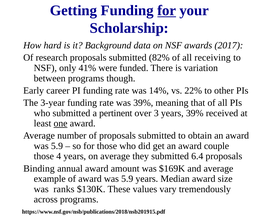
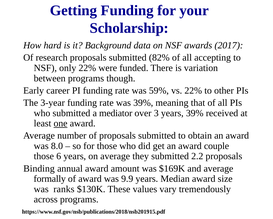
for underline: present -> none (167, 10)
receiving: receiving -> accepting (213, 58)
only 41%: 41% -> 22% (87, 68)
14%: 14% -> 59% (159, 90)
pertinent: pertinent -> mediator (116, 113)
5.9: 5.9 -> 8.0 (57, 146)
4: 4 -> 6 (59, 156)
6.4: 6.4 -> 2.2 (197, 156)
example: example -> formally (50, 178)
of award was 5.9: 5.9 -> 9.9 (127, 178)
